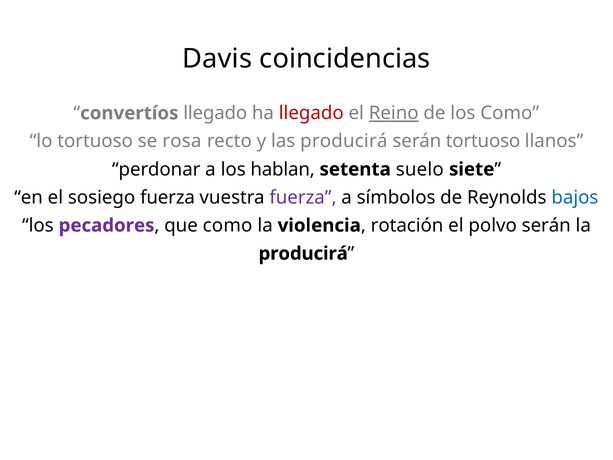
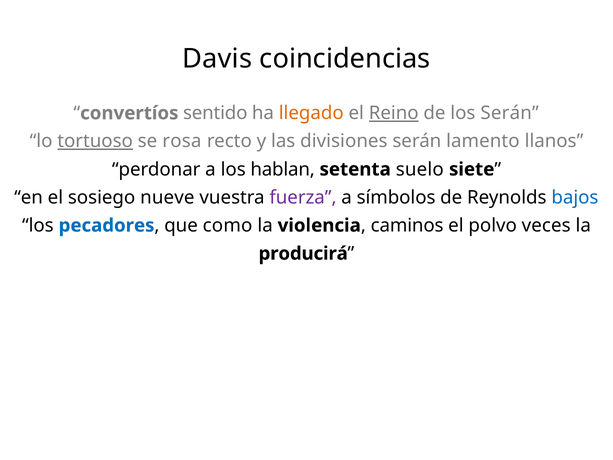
convertíos llegado: llegado -> sentido (215, 113)
llegado colour: red -> orange (311, 113)
los Como: Como -> Serán (510, 113)
tortuoso underline: none -> present (95, 141)
las producirá: producirá -> divisiones (344, 141)
serán tortuoso: tortuoso -> lamento (483, 141)
sosiego fuerza: fuerza -> nueve (167, 197)
pecadores colour: purple -> blue (107, 225)
rotación: rotación -> caminos (407, 225)
polvo serán: serán -> veces (546, 225)
